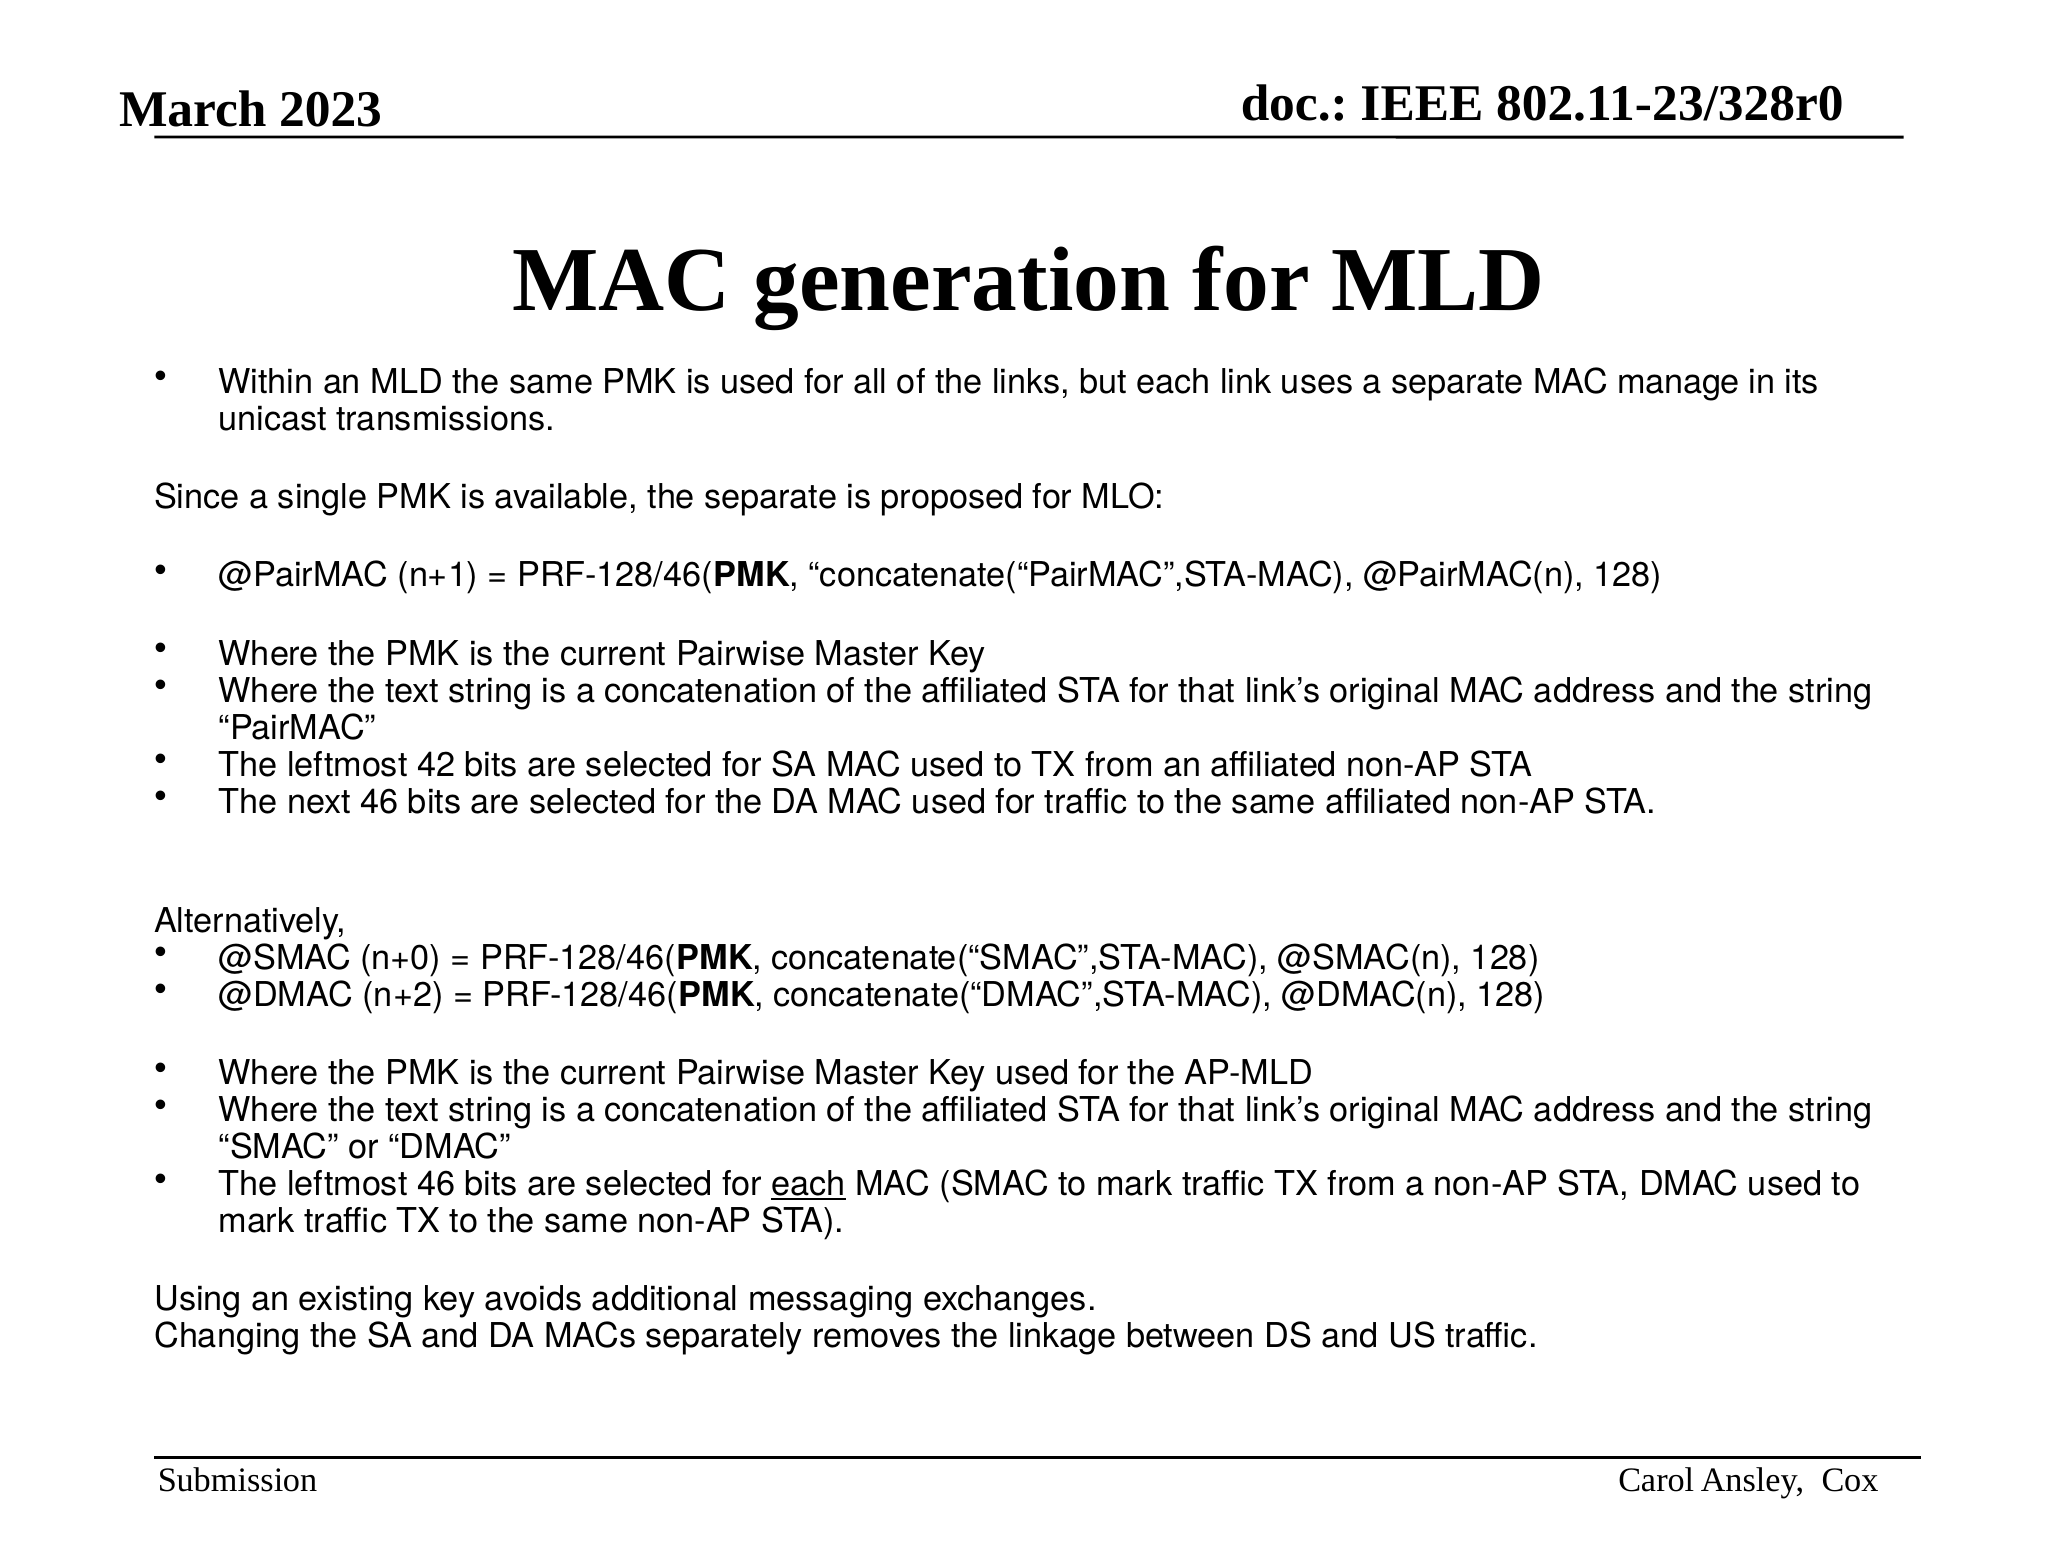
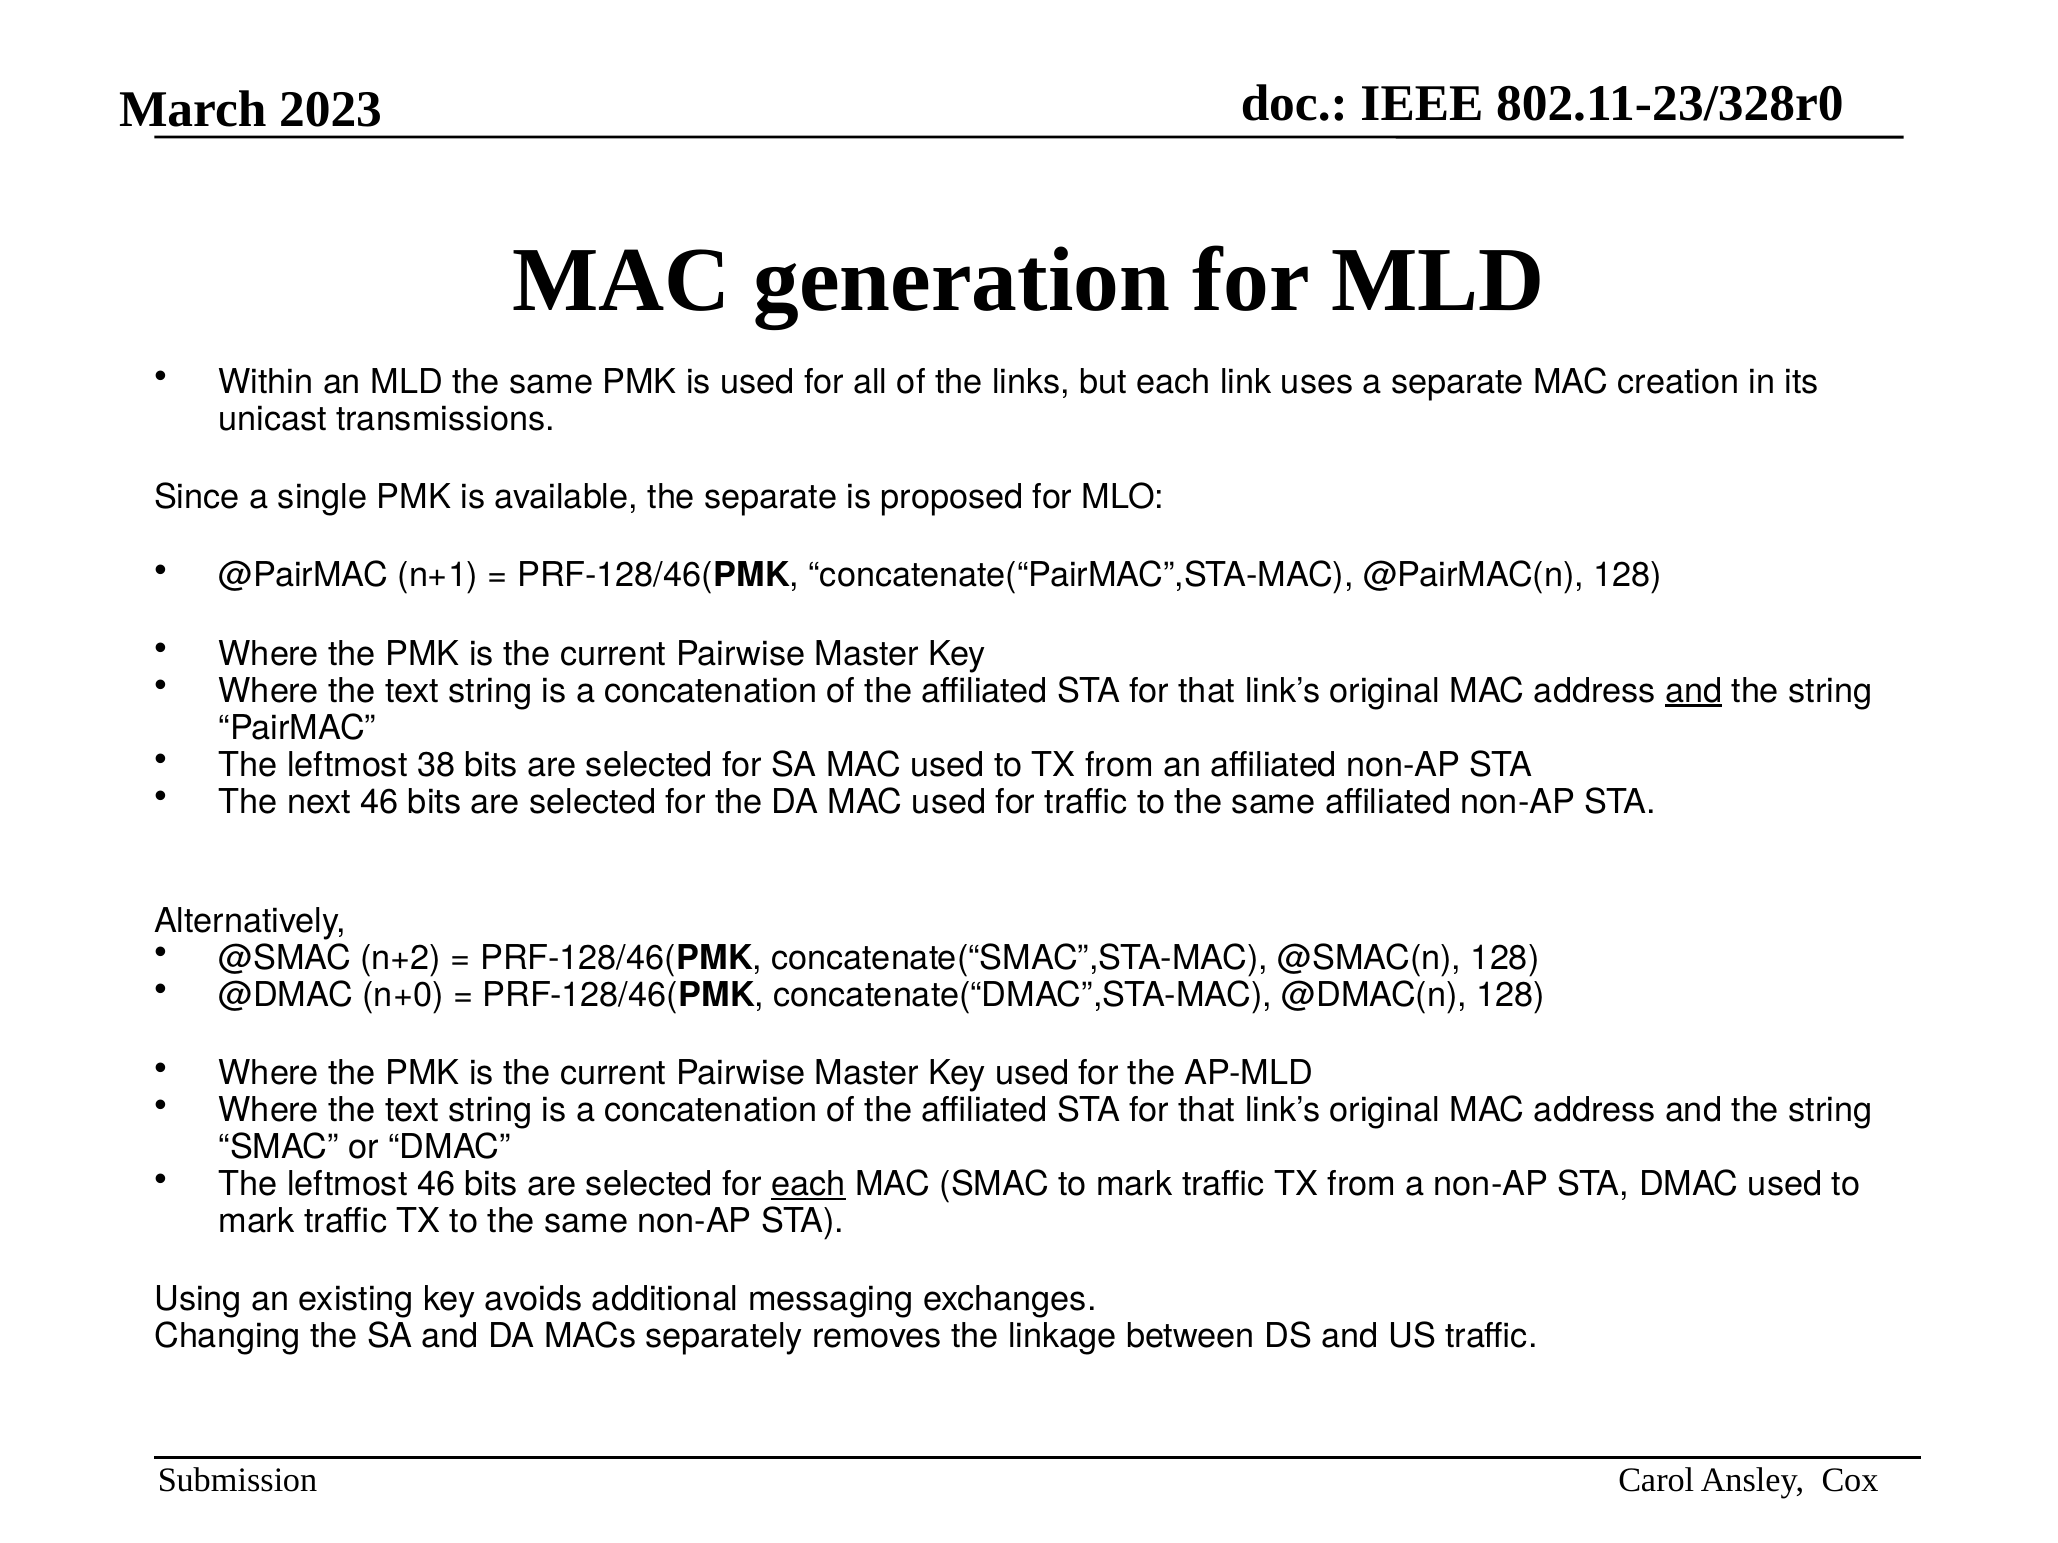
manage: manage -> creation (1679, 382)
and underline: none -> present (1694, 691)
42: 42 -> 38 (436, 765)
n+0: n+0 -> n+2 (401, 958)
n+2: n+2 -> n+0 (403, 995)
